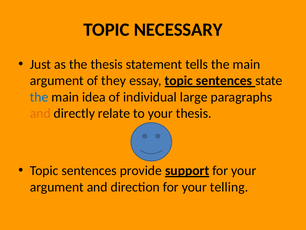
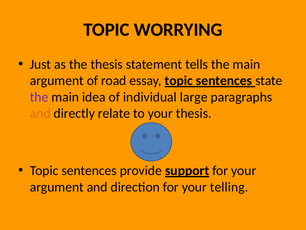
NECESSARY: NECESSARY -> WORRYING (178, 30)
they: they -> road (114, 81)
the colour: blue -> purple (39, 97)
